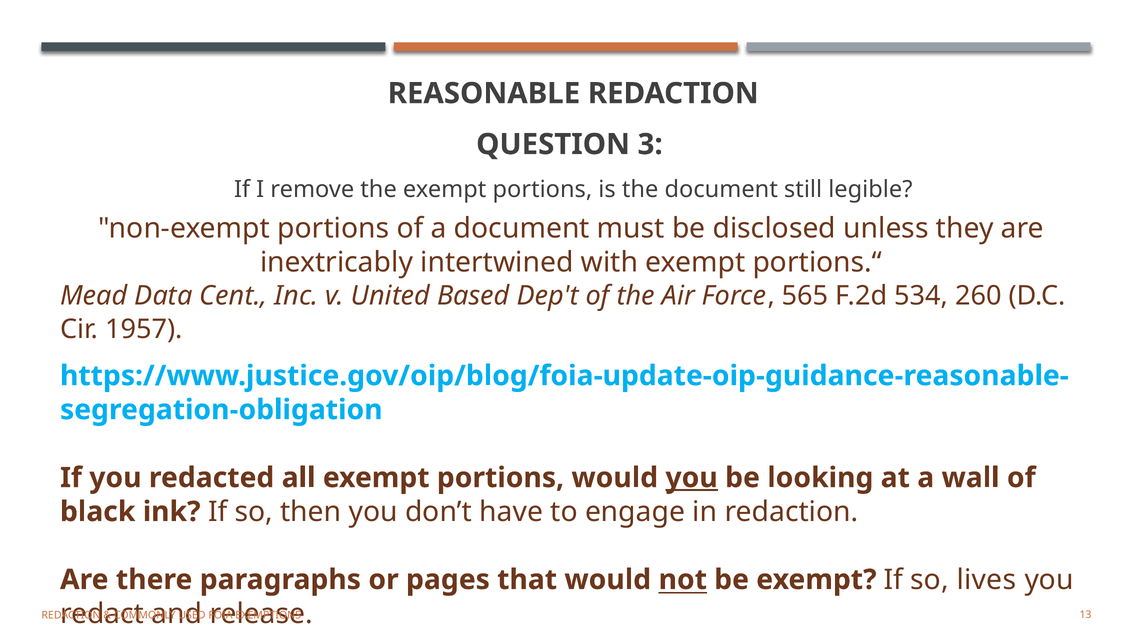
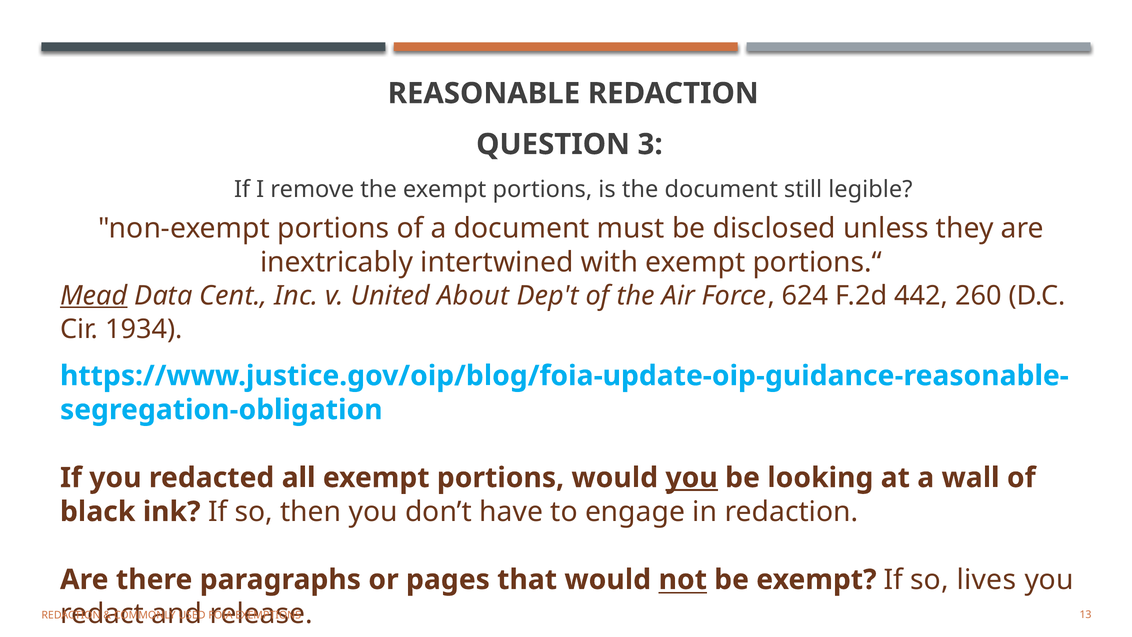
Mead underline: none -> present (94, 296)
Based: Based -> About (473, 296)
565: 565 -> 624 (805, 296)
534: 534 -> 442 (921, 296)
1957: 1957 -> 1934 (144, 329)
